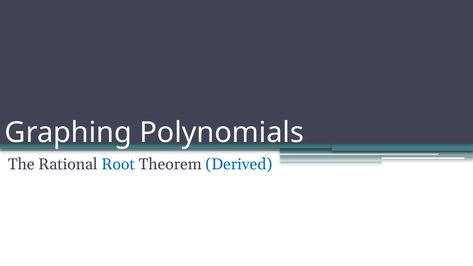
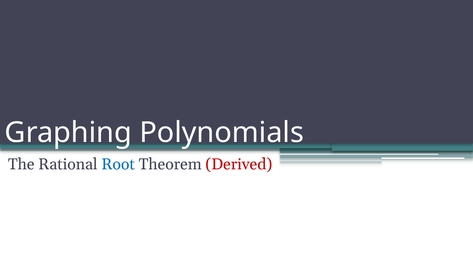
Derived colour: blue -> red (239, 164)
